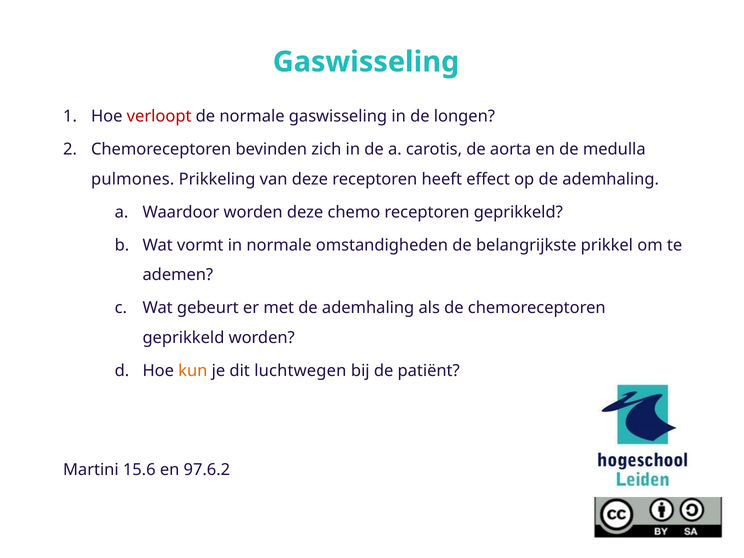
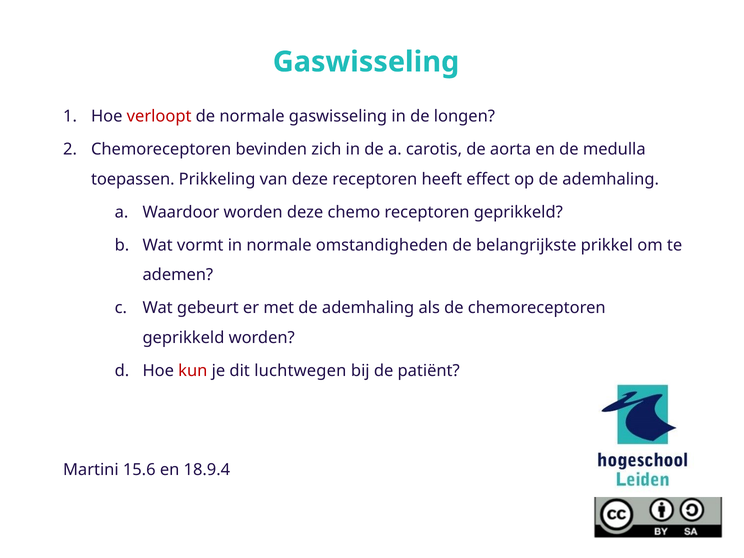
pulmones: pulmones -> toepassen (133, 179)
kun colour: orange -> red (193, 371)
97.6.2: 97.6.2 -> 18.9.4 (207, 470)
